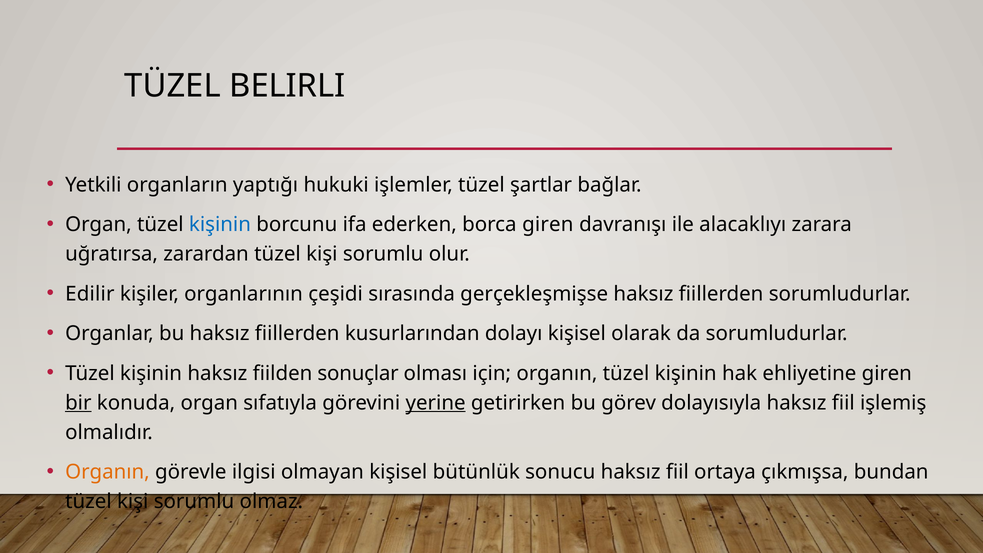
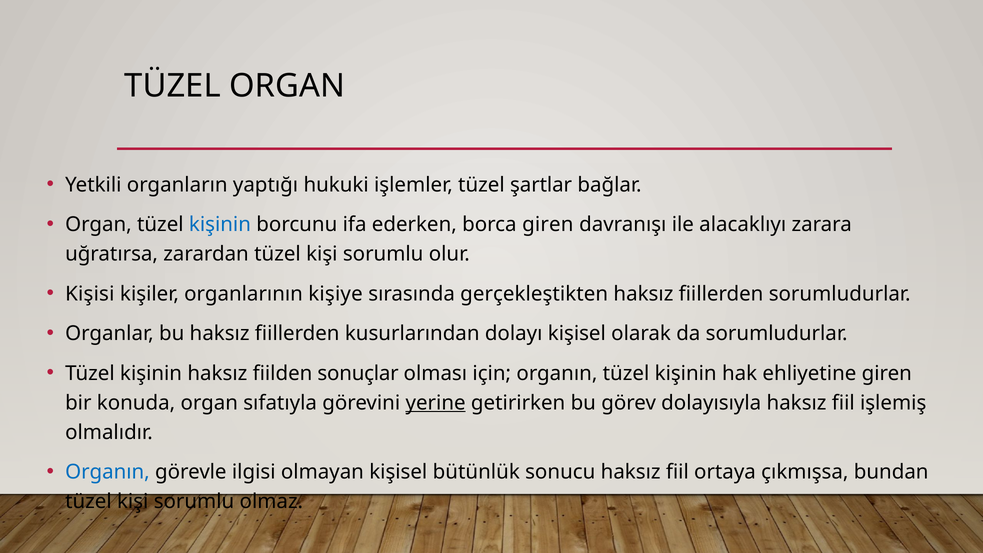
TÜZEL BELIRLI: BELIRLI -> ORGAN (287, 86)
Edilir: Edilir -> Kişisi (90, 294)
çeşidi: çeşidi -> kişiye (336, 294)
gerçekleşmişse: gerçekleşmişse -> gerçekleştikten (534, 294)
bir underline: present -> none (78, 403)
Organın colour: orange -> blue (107, 472)
